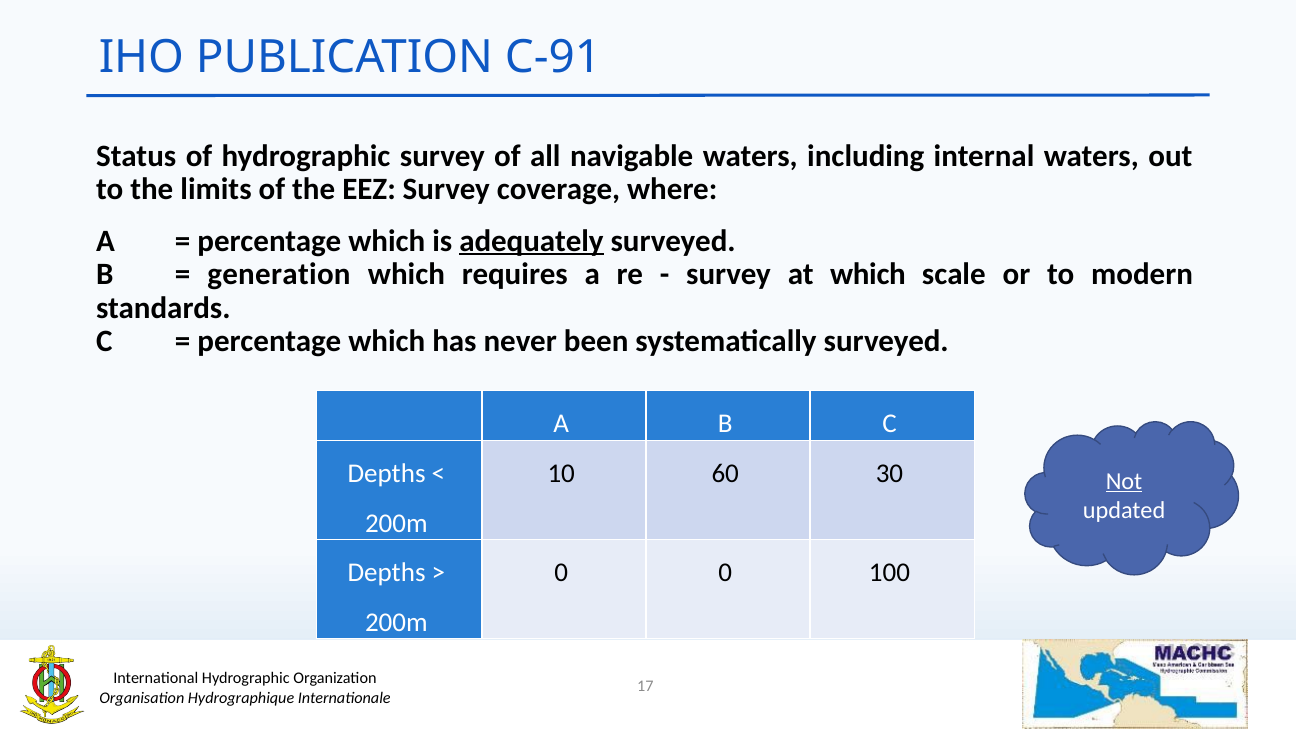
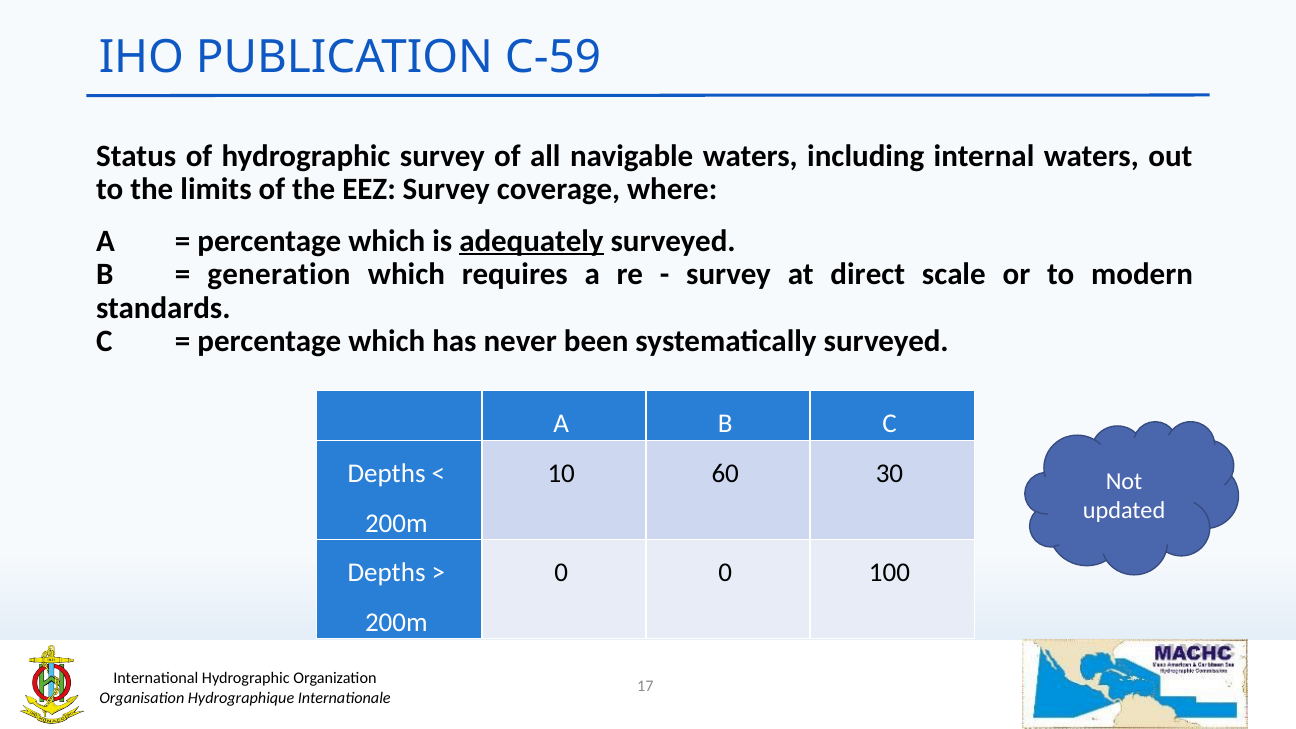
C-91: C-91 -> C-59 (553, 57)
at which: which -> direct (868, 275)
Not underline: present -> none (1124, 481)
